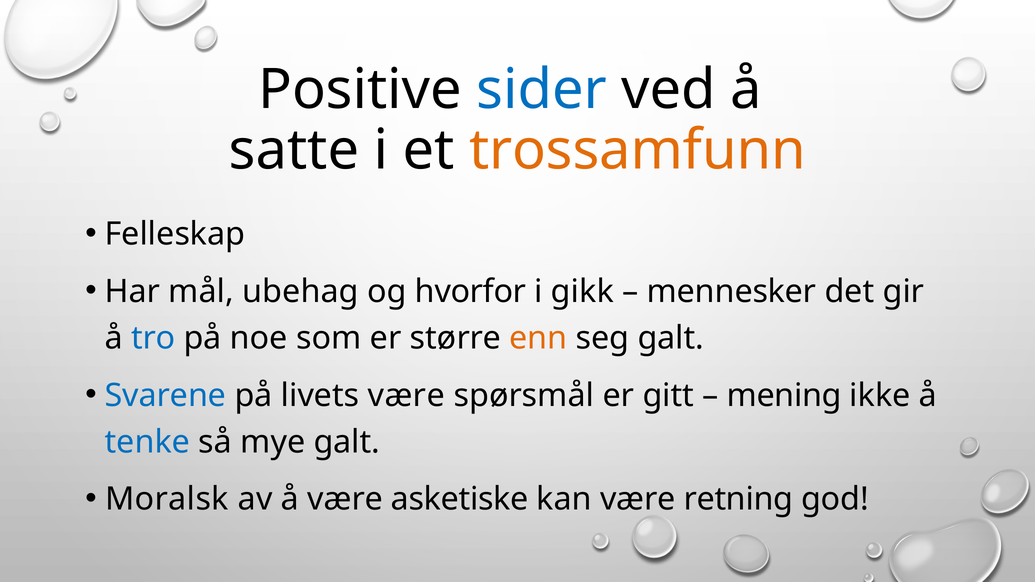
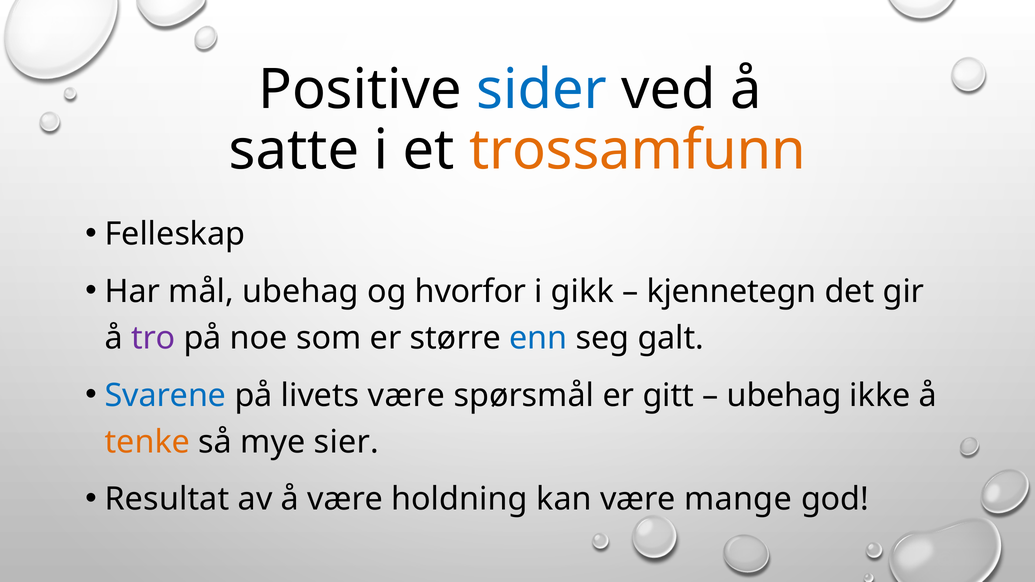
mennesker: mennesker -> kjennetegn (732, 292)
tro colour: blue -> purple (153, 338)
enn colour: orange -> blue (538, 338)
mening: mening -> ubehag (784, 396)
tenke colour: blue -> orange (147, 442)
mye galt: galt -> sier (346, 442)
Moralsk: Moralsk -> Resultat (167, 499)
asketiske: asketiske -> holdning (460, 499)
retning: retning -> mange (738, 499)
